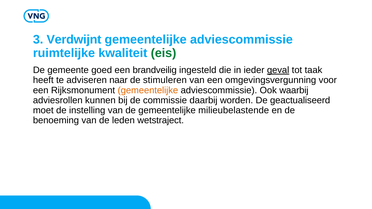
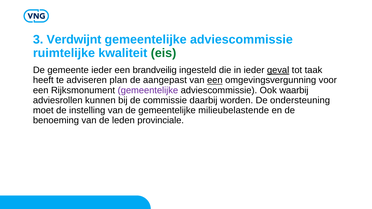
gemeente goed: goed -> ieder (102, 70)
naar: naar -> plan (118, 80)
stimuleren: stimuleren -> aangepast (165, 80)
een underline: none -> present (215, 80)
gemeentelijke colour: orange -> purple (148, 90)
geactualiseerd: geactualiseerd -> ondersteuning (300, 100)
wetstraject: wetstraject -> provinciale (161, 120)
